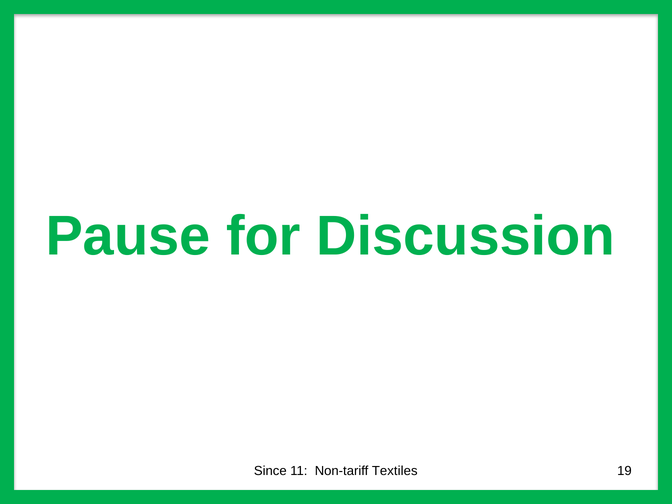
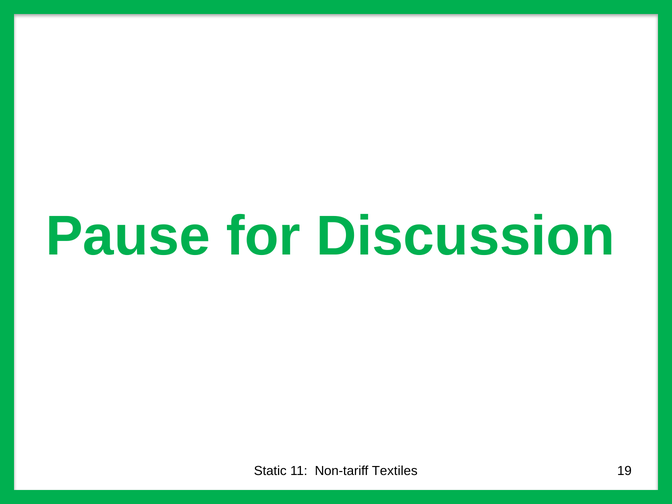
Since: Since -> Static (270, 471)
